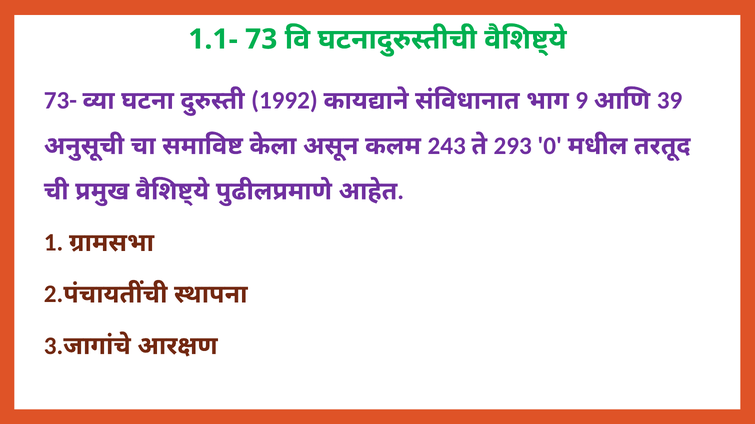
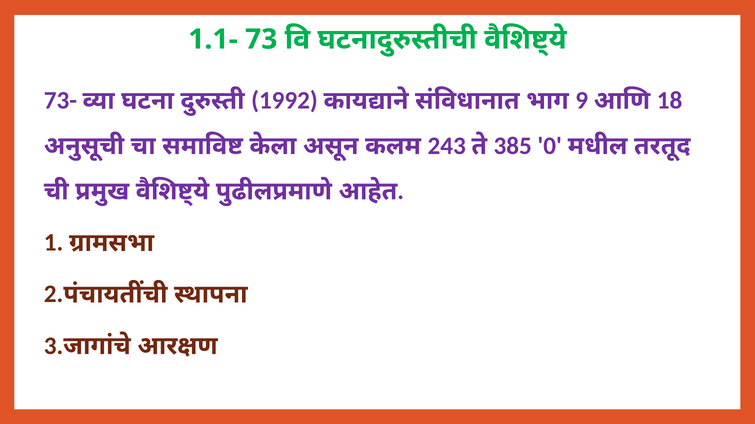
39: 39 -> 18 (670, 101)
293: 293 -> 385 (513, 146)
